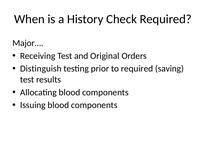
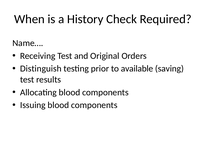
Major…: Major… -> Name… (28, 43)
to required: required -> available (137, 69)
